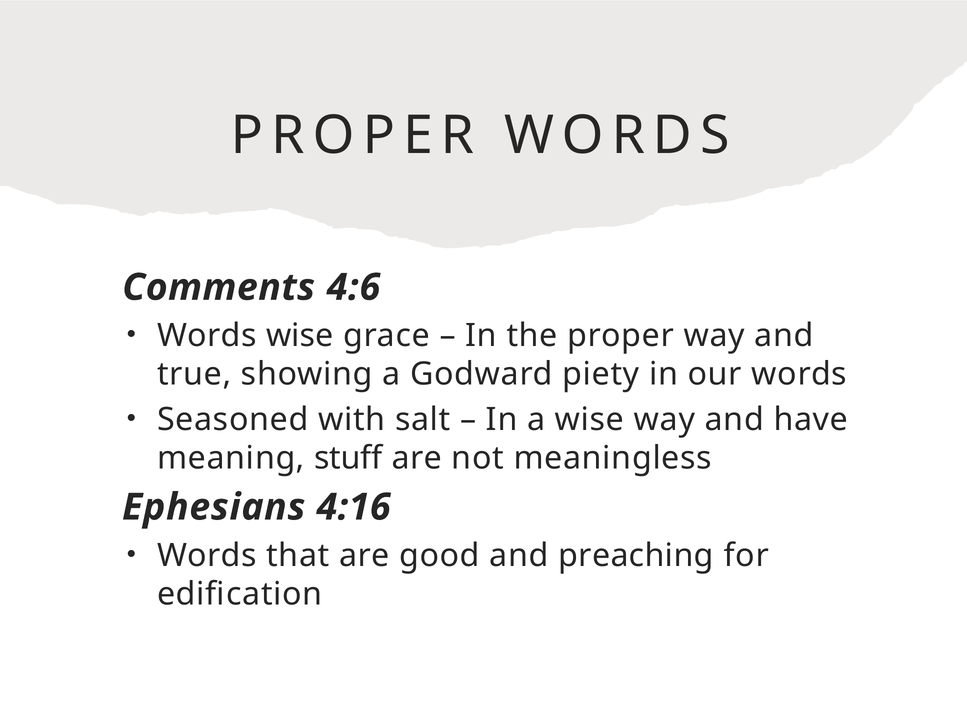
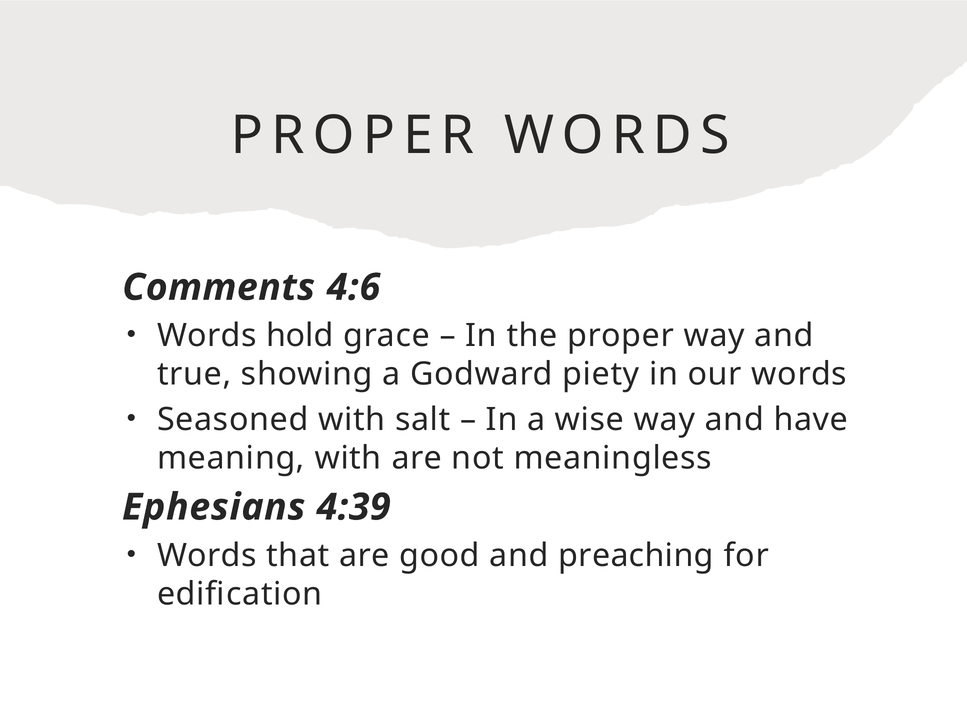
Words wise: wise -> hold (300, 336)
meaning stuff: stuff -> with (348, 458)
4:16: 4:16 -> 4:39 (354, 507)
